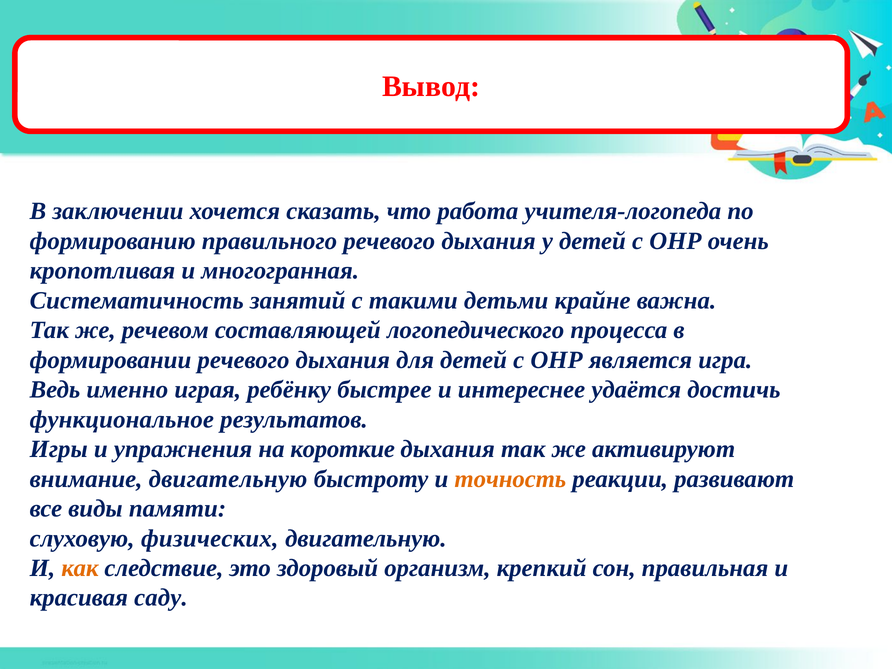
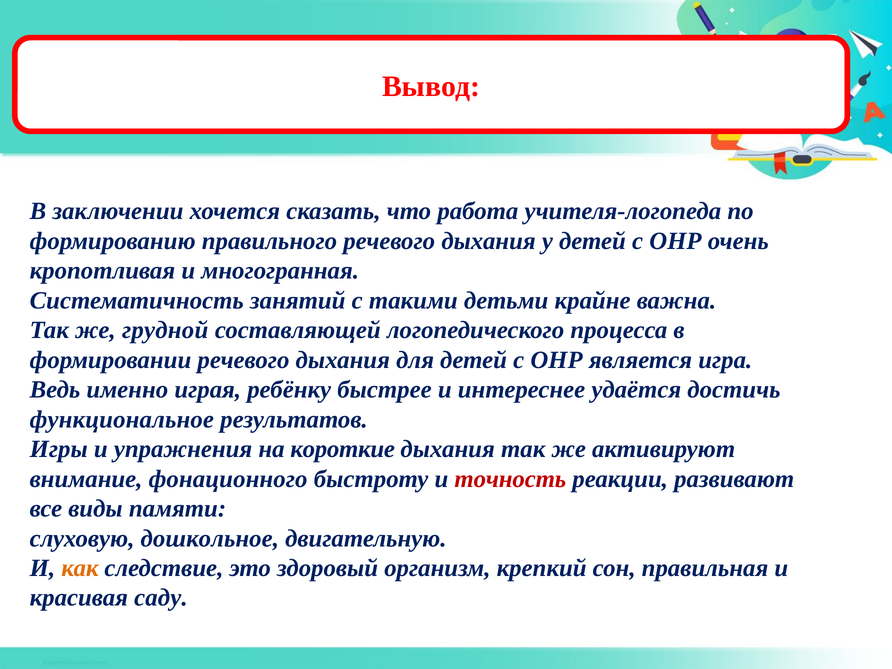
речевом: речевом -> грудной (165, 330)
внимание двигательную: двигательную -> фонационного (228, 479)
точность colour: orange -> red (510, 479)
физических: физических -> дошкольное (210, 538)
